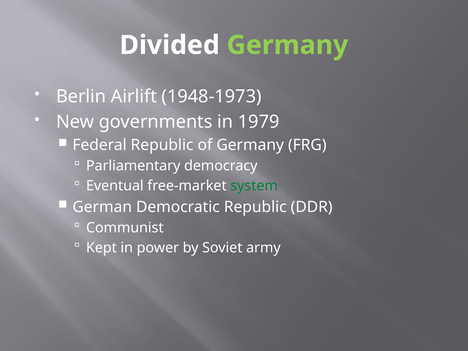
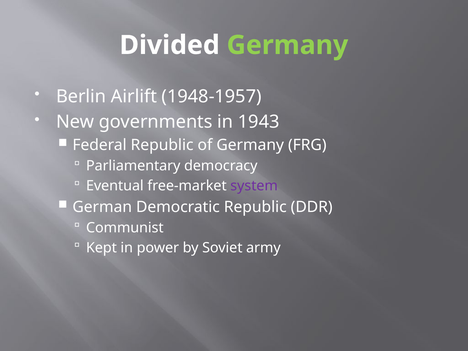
1948-1973: 1948-1973 -> 1948-1957 (212, 96)
1979: 1979 -> 1943 (259, 122)
system colour: green -> purple (254, 186)
